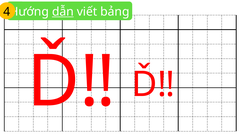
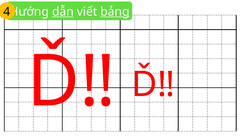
bảng underline: none -> present (115, 12)
